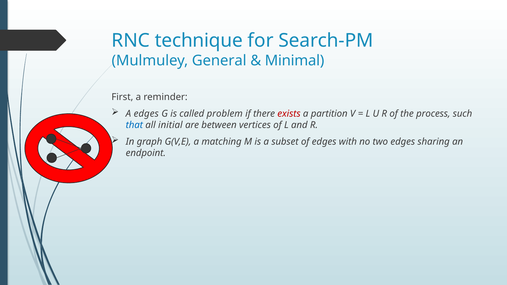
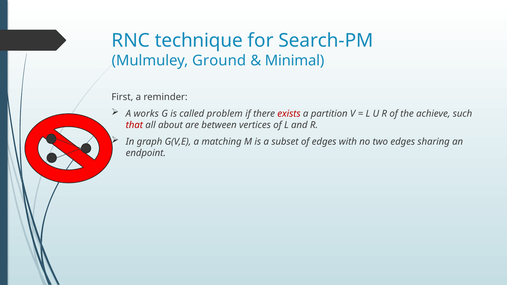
General: General -> Ground (219, 61)
A edges: edges -> works (146, 114)
process: process -> achieve (433, 114)
that colour: blue -> red (134, 125)
initial: initial -> about (170, 125)
